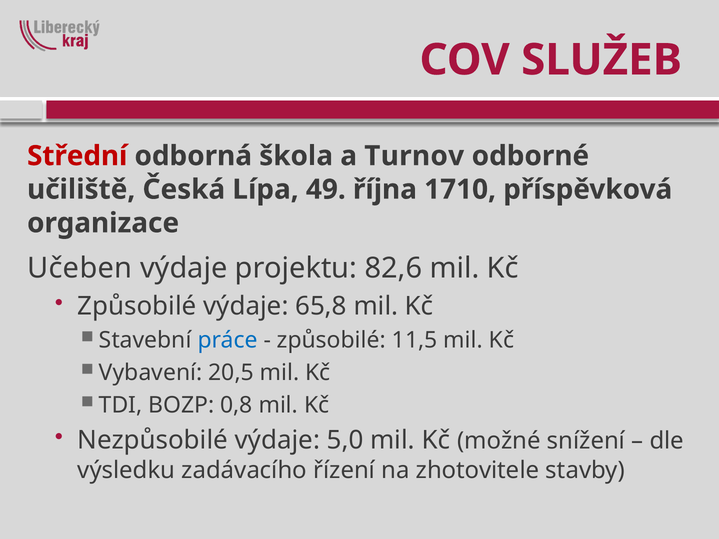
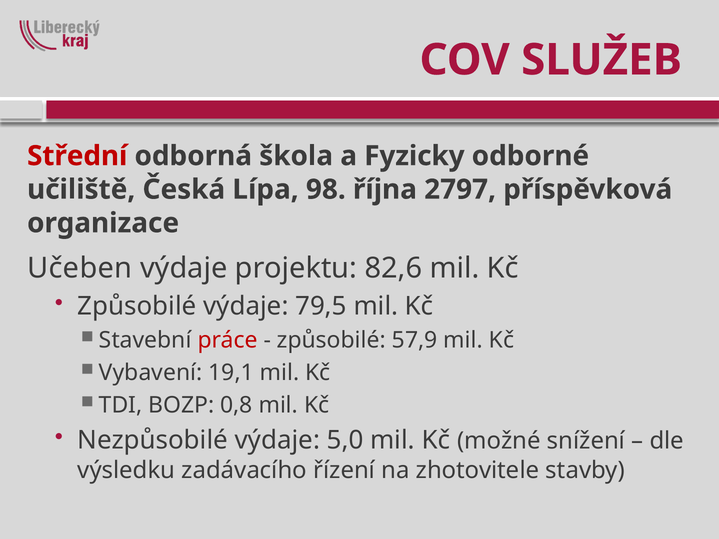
Turnov: Turnov -> Fyzicky (414, 156)
49: 49 -> 98 (326, 190)
1710: 1710 -> 2797 (460, 190)
65,8: 65,8 -> 79,5 (321, 306)
práce colour: blue -> red (228, 341)
11,5: 11,5 -> 57,9 (415, 341)
20,5: 20,5 -> 19,1 (231, 373)
